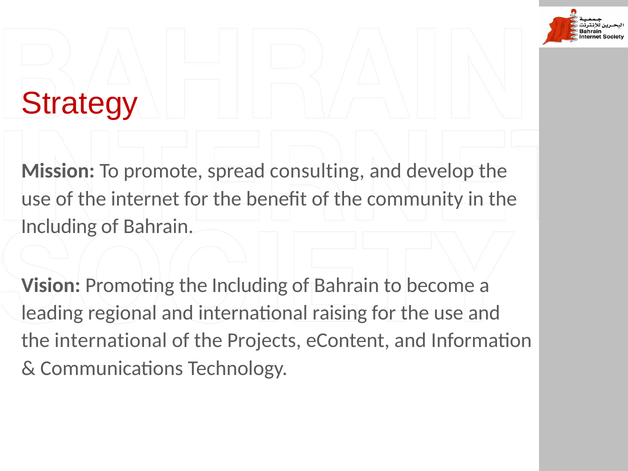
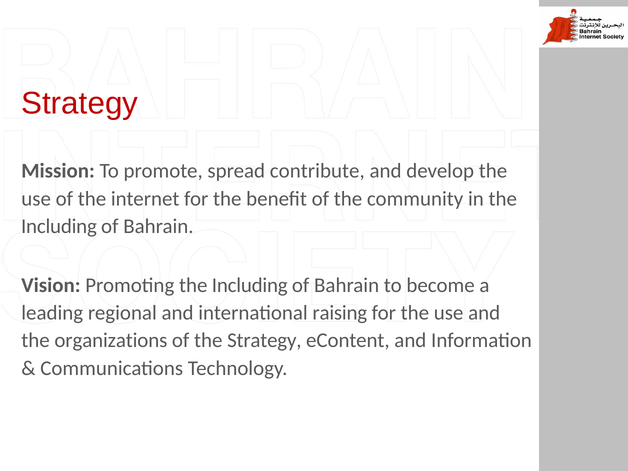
consulting: consulting -> contribute (317, 171)
the international: international -> organizations (111, 340)
the Projects: Projects -> Strategy (264, 340)
